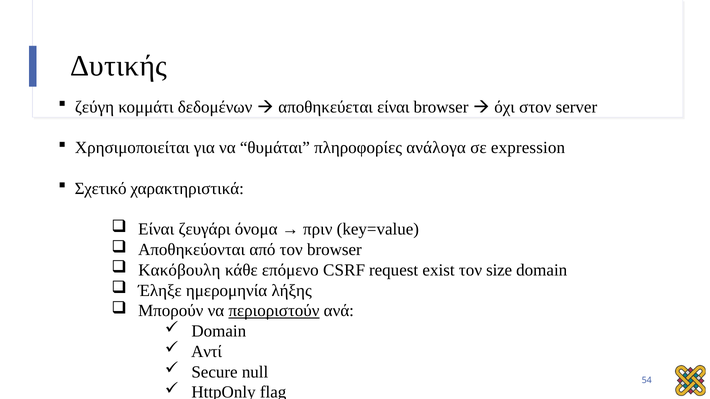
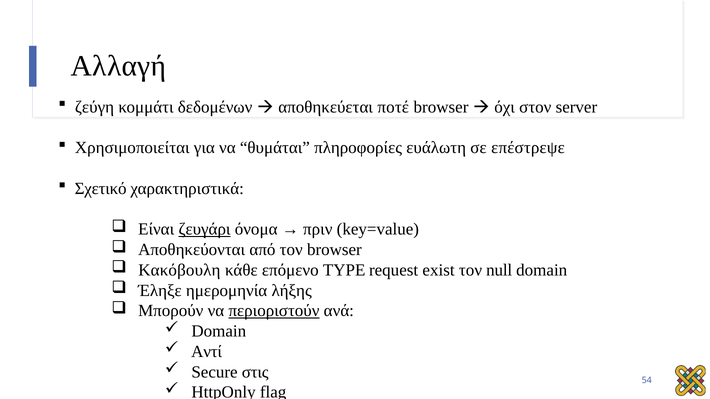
Δυτικής: Δυτικής -> Αλλαγή (118, 66)
αποθηκεύεται είναι: είναι -> ποτέ (393, 107)
ανάλογα: ανάλογα -> ευάλωτη (436, 148)
expression: expression -> επέστρεψε (528, 148)
ζευγάρι underline: none -> present (205, 230)
CSRF: CSRF -> TYPE (344, 270)
size: size -> null (499, 270)
null: null -> στις (255, 372)
